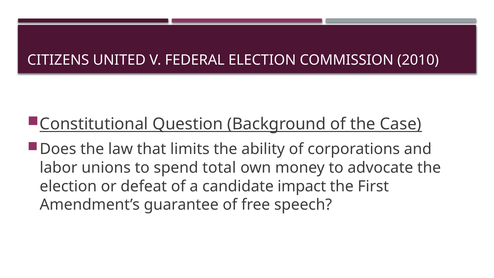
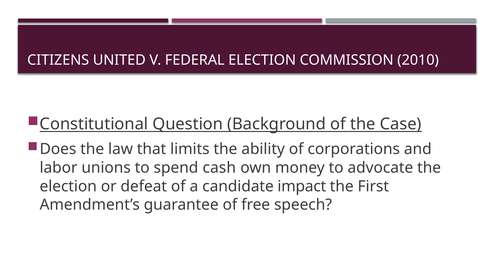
total: total -> cash (219, 168)
